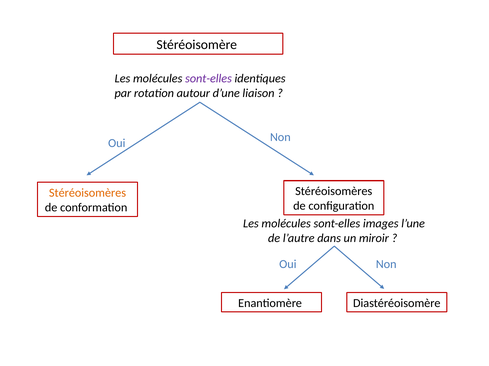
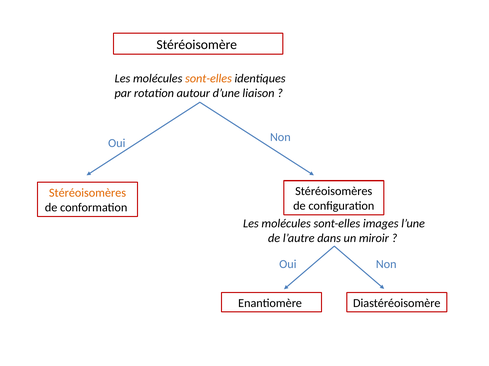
sont-elles colour: purple -> orange (208, 79)
